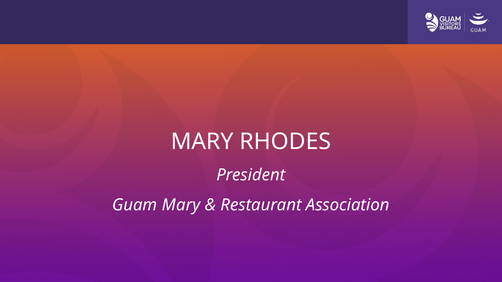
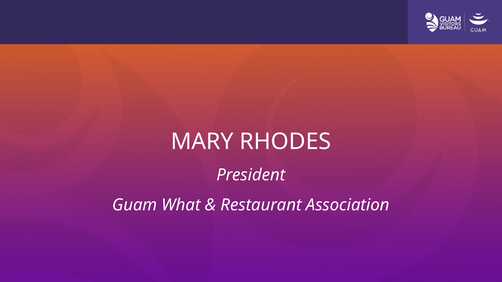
Guam Mary: Mary -> What (181, 205)
